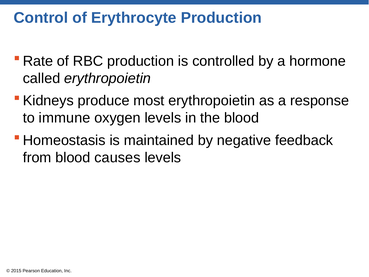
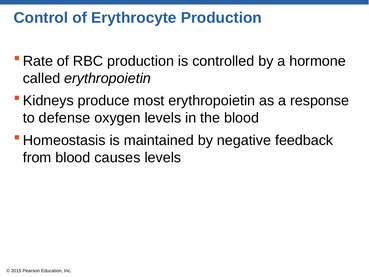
immune: immune -> defense (65, 118)
